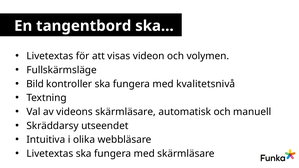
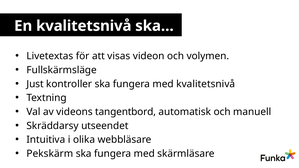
En tangentbord: tangentbord -> kvalitetsnivå (84, 26)
Bild: Bild -> Just (35, 84)
videons skärmläsare: skärmläsare -> tangentbord (126, 112)
Livetextas: Livetextas -> Pekskärm (50, 154)
